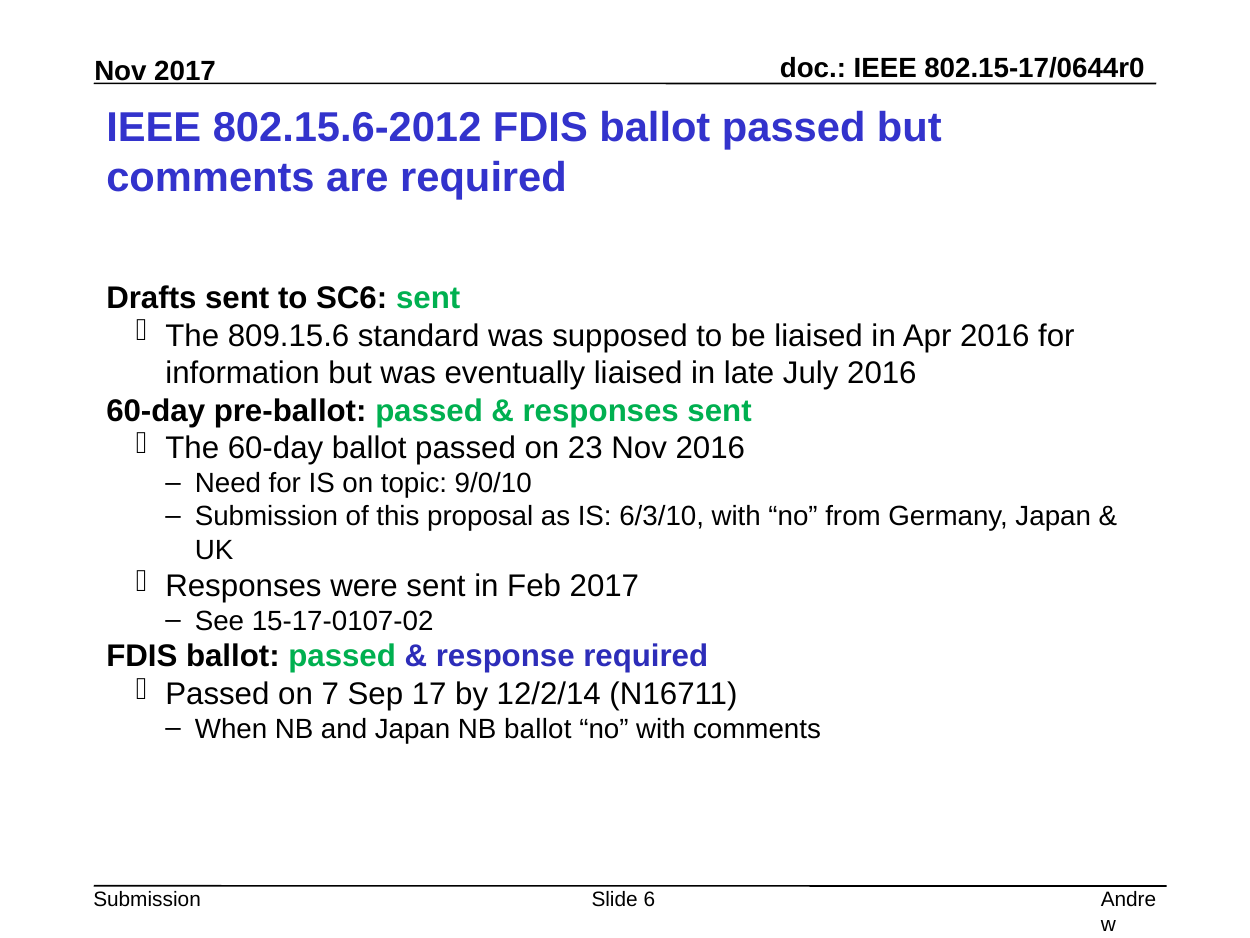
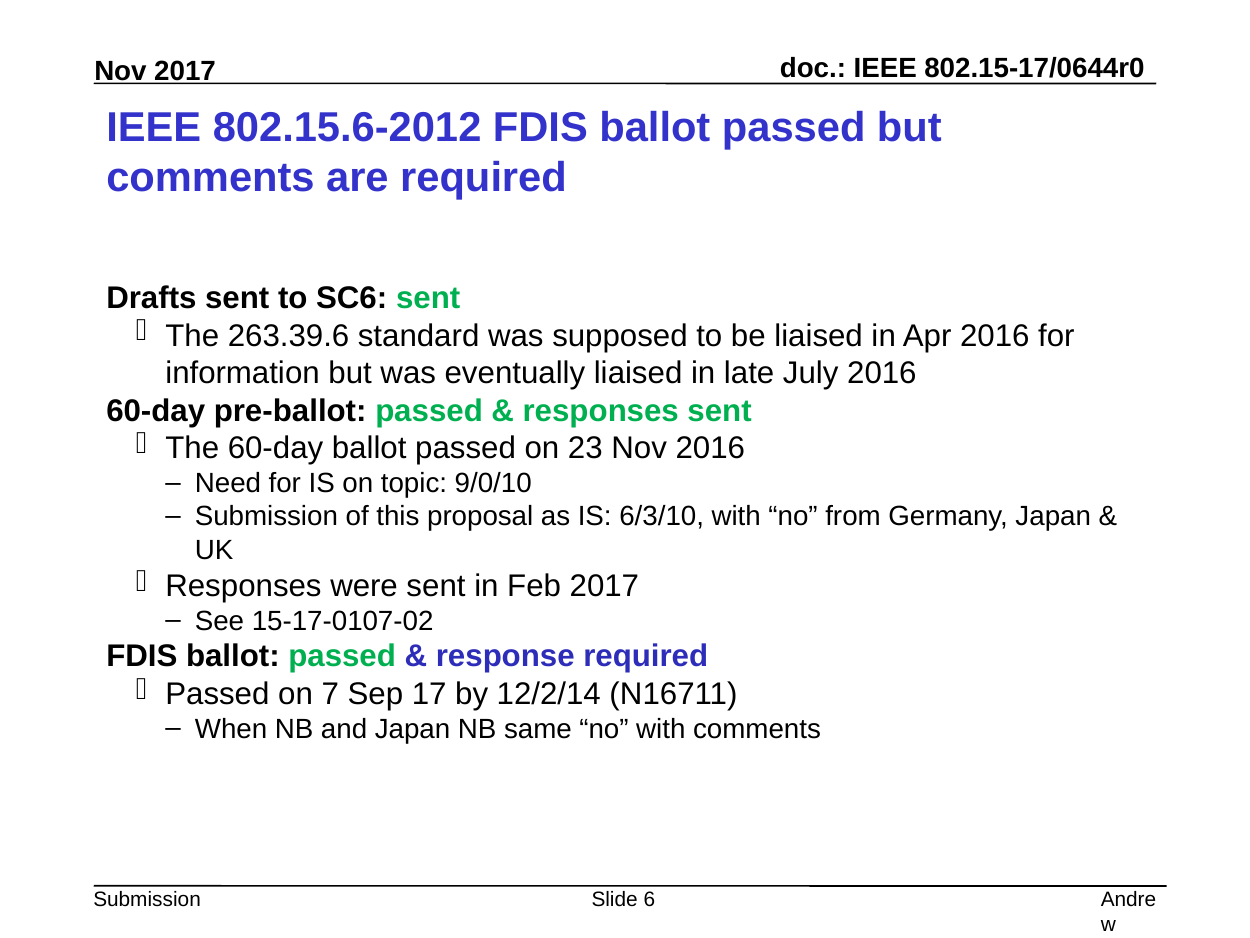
809.15.6: 809.15.6 -> 263.39.6 (289, 336)
NB ballot: ballot -> same (538, 729)
